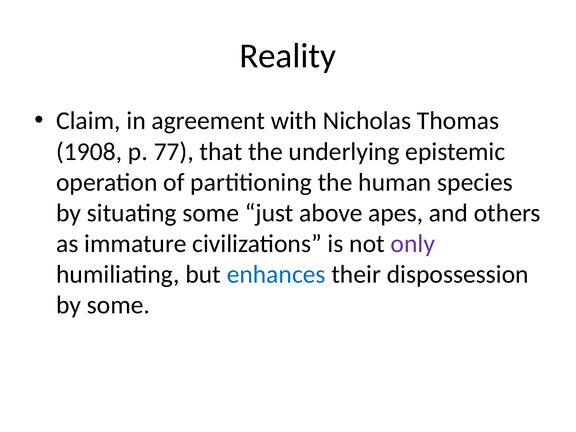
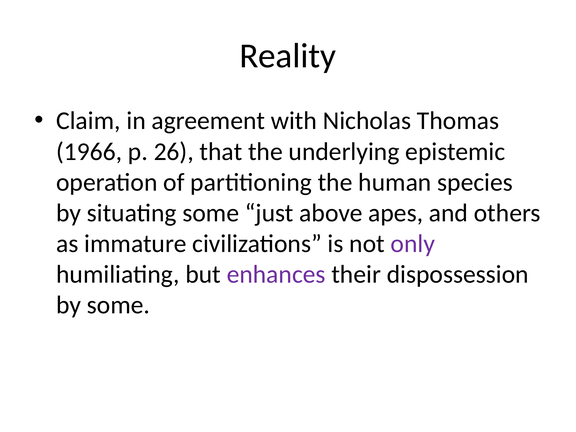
1908: 1908 -> 1966 (89, 152)
77: 77 -> 26 (174, 152)
enhances colour: blue -> purple (276, 274)
